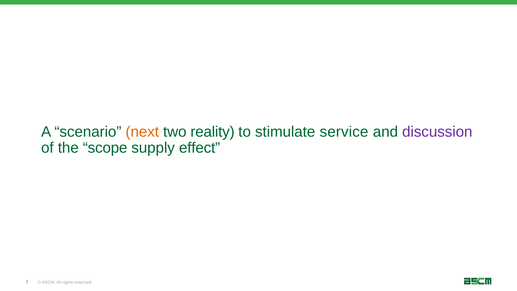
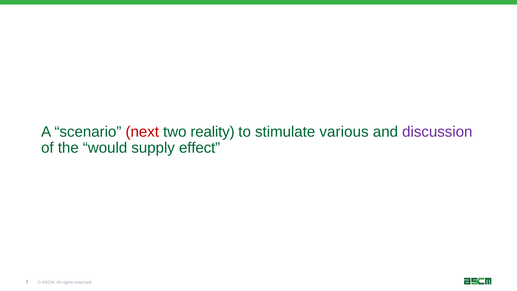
next colour: orange -> red (142, 132)
service: service -> various (344, 132)
scope: scope -> would (105, 148)
